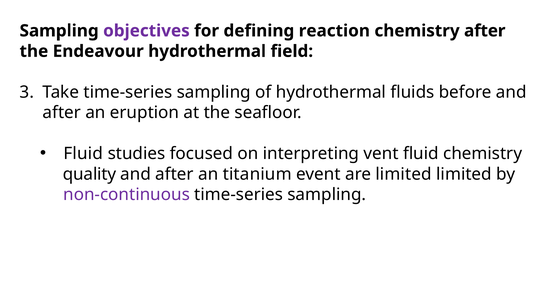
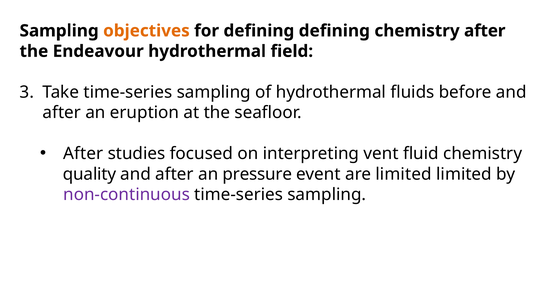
objectives colour: purple -> orange (146, 31)
defining reaction: reaction -> defining (334, 31)
Fluid: Fluid -> After (83, 154)
titanium: titanium -> pressure (257, 174)
